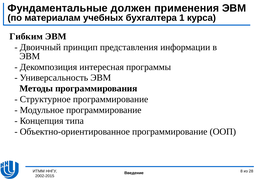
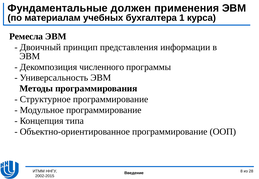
Гибким: Гибким -> Ремесла (26, 37)
интересная: интересная -> численного (102, 67)
